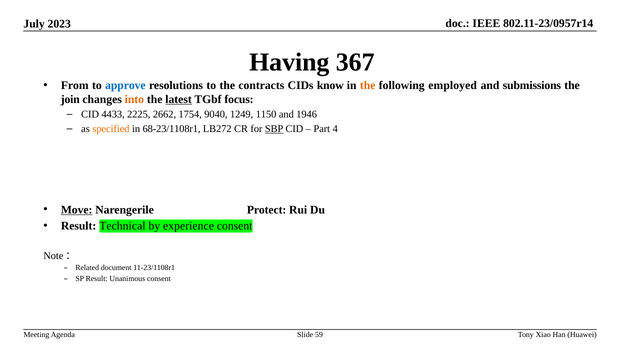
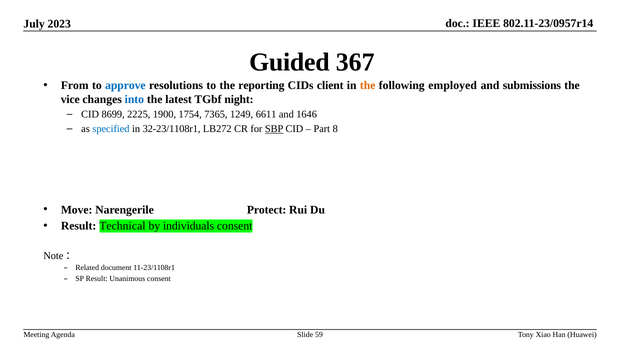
Having: Having -> Guided (289, 62)
contracts: contracts -> reporting (261, 85)
know: know -> client (330, 85)
join: join -> vice (70, 99)
into colour: orange -> blue (134, 99)
latest underline: present -> none (179, 99)
focus: focus -> night (239, 99)
4433: 4433 -> 8699 (113, 114)
2662: 2662 -> 1900 (165, 114)
9040: 9040 -> 7365 (216, 114)
1150: 1150 -> 6611 (266, 114)
1946: 1946 -> 1646 (307, 114)
specified colour: orange -> blue (111, 129)
68-23/1108r1: 68-23/1108r1 -> 32-23/1108r1 (172, 129)
4: 4 -> 8 (335, 129)
Move underline: present -> none (77, 210)
experience: experience -> individuals (189, 226)
